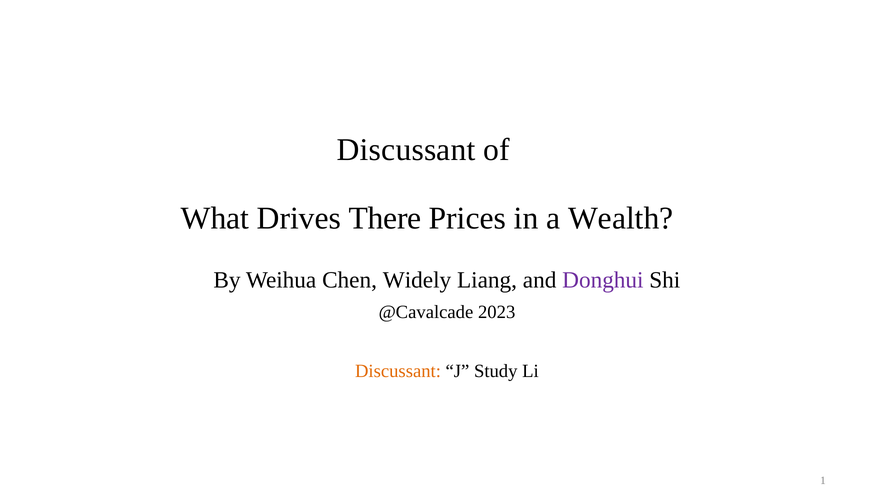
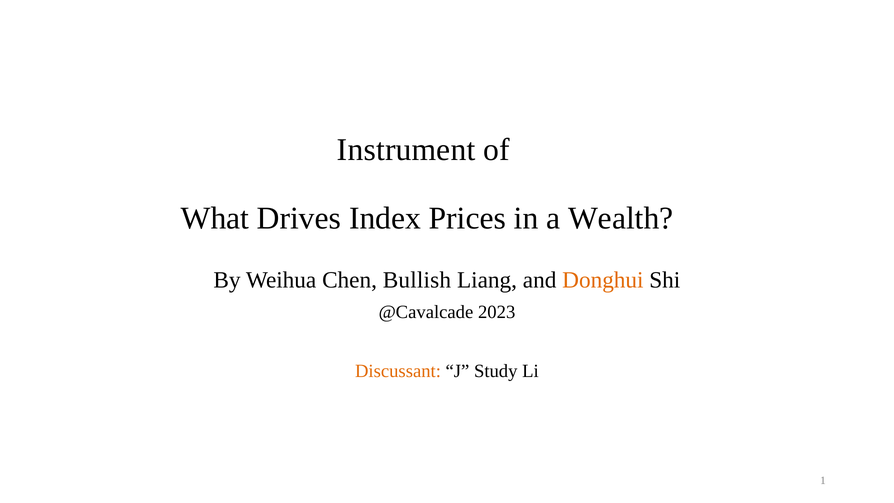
Discussant: Discussant -> Instrument (406, 150)
There: There -> Index (385, 218)
Widely: Widely -> Bullish (417, 280)
Donghui colour: purple -> orange (603, 280)
